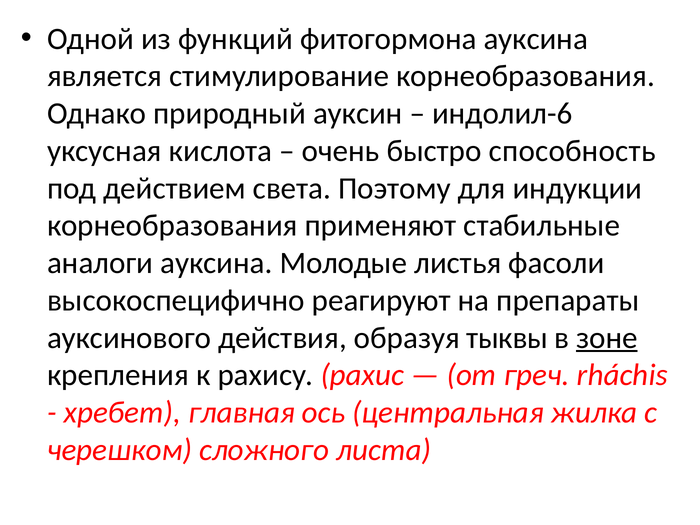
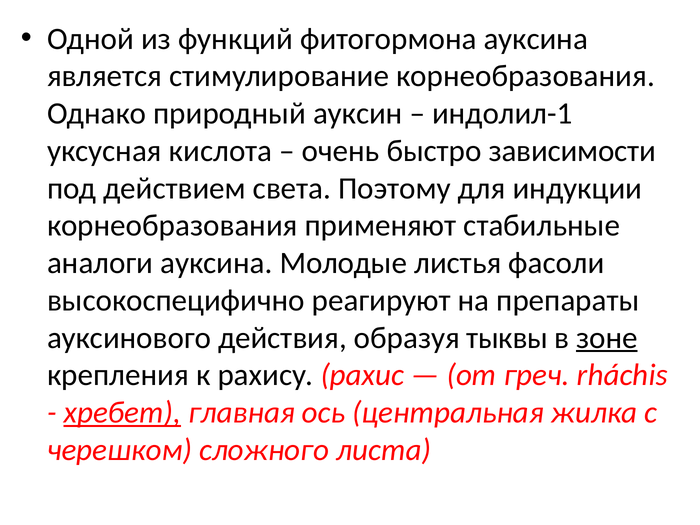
индолил-6: индолил-6 -> индолил-1 (502, 114)
способность: способность -> зависимости (572, 151)
хребет underline: none -> present (122, 413)
